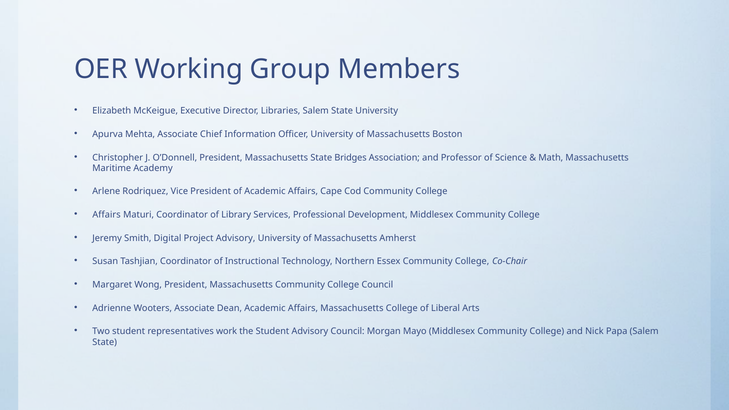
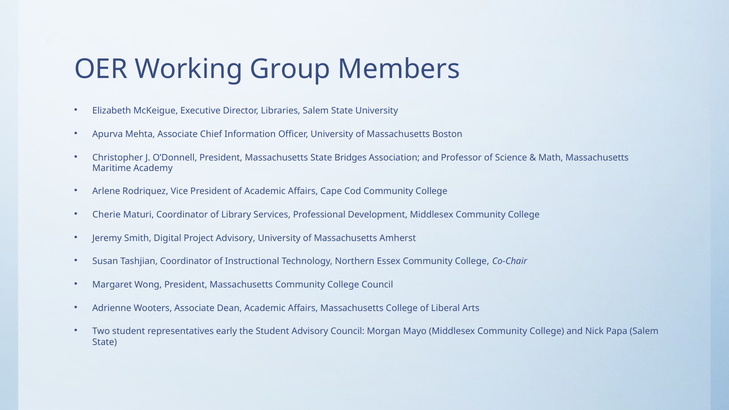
Affairs: Affairs -> Cherie (107, 215)
work: work -> early (227, 332)
